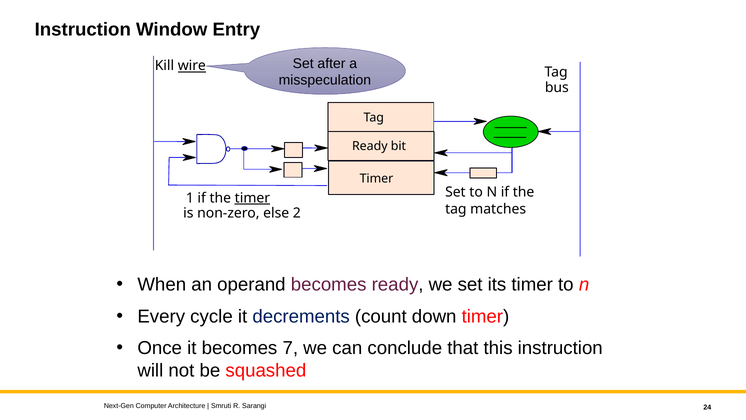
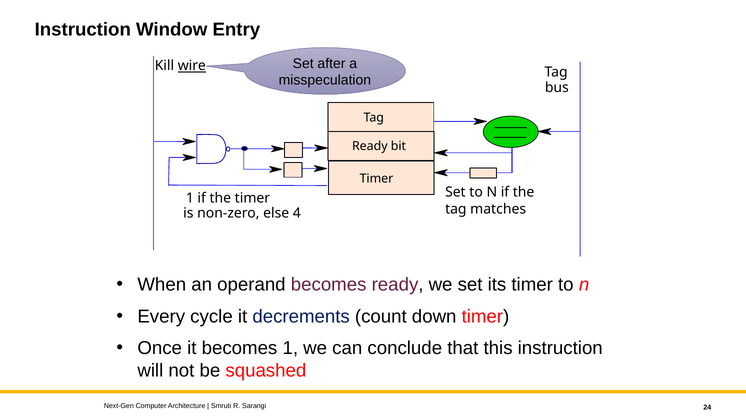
timer underline: present -> none (252, 198)
2: 2 -> 4 (297, 213)
becomes 7: 7 -> 1 (290, 348)
